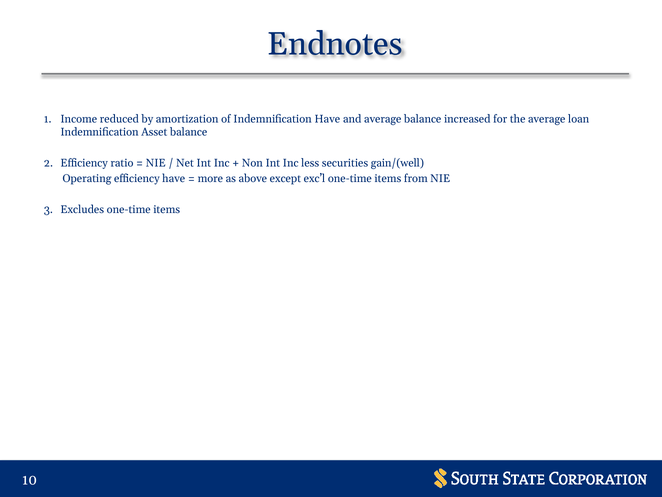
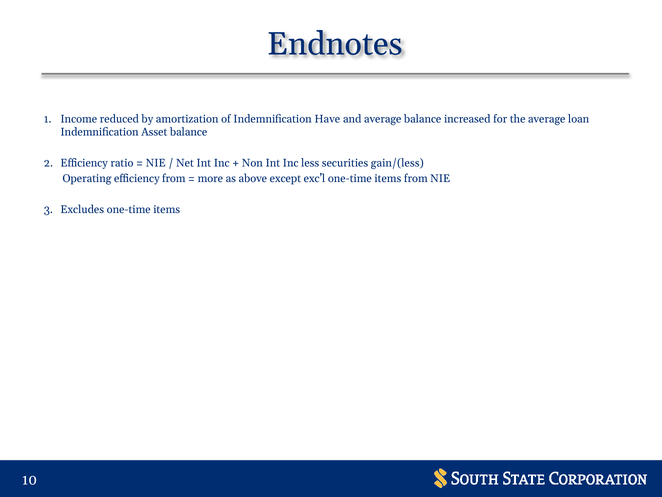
gain/(well: gain/(well -> gain/(less (397, 163)
efficiency have: have -> from (174, 178)
